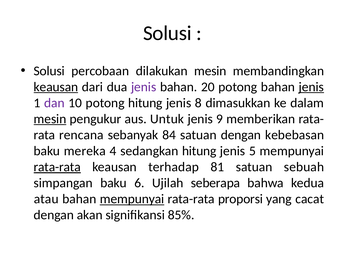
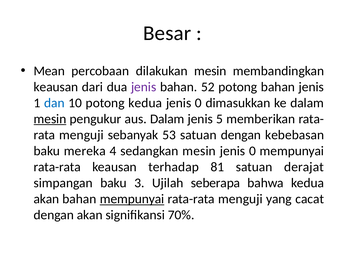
Solusi: Solusi -> Besar (167, 33)
Solusi: Solusi -> Mean (49, 71)
keausan underline: present -> none (56, 87)
20: 20 -> 52 (208, 87)
jenis underline: present -> none (311, 87)
dan colour: purple -> blue (54, 103)
potong hitung: hitung -> kedua (145, 103)
8: 8 -> 0 (198, 103)
aus Untuk: Untuk -> Dalam (167, 119)
9: 9 -> 5 (220, 119)
rencana: rencana -> menguji (81, 135)
84: 84 -> 53 (169, 135)
sedangkan hitung: hitung -> mesin (199, 151)
5: 5 -> 0 (253, 151)
rata-rata underline: present -> none (57, 167)
sebuah: sebuah -> derajat (304, 167)
6: 6 -> 3 (139, 184)
atau: atau -> akan (46, 200)
rata-rata proporsi: proporsi -> menguji (240, 200)
85%: 85% -> 70% (181, 216)
